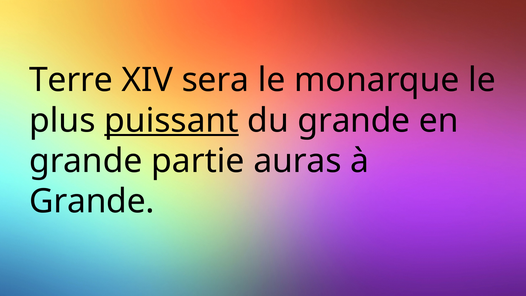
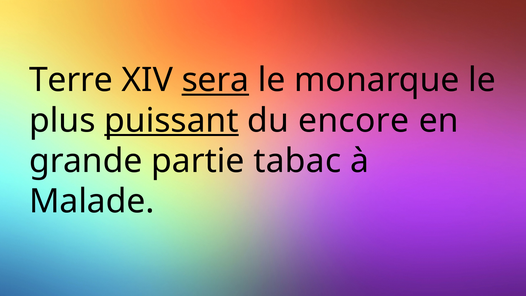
sera underline: none -> present (215, 80)
du grande: grande -> encore (354, 121)
auras: auras -> tabac (297, 161)
Grande: Grande -> Malade (92, 201)
